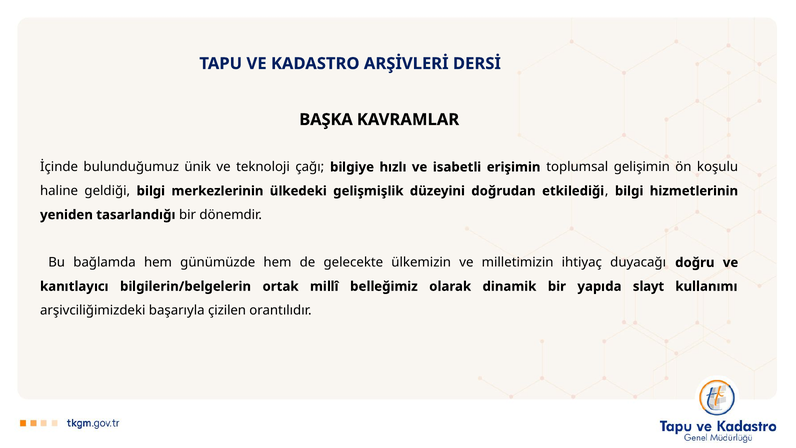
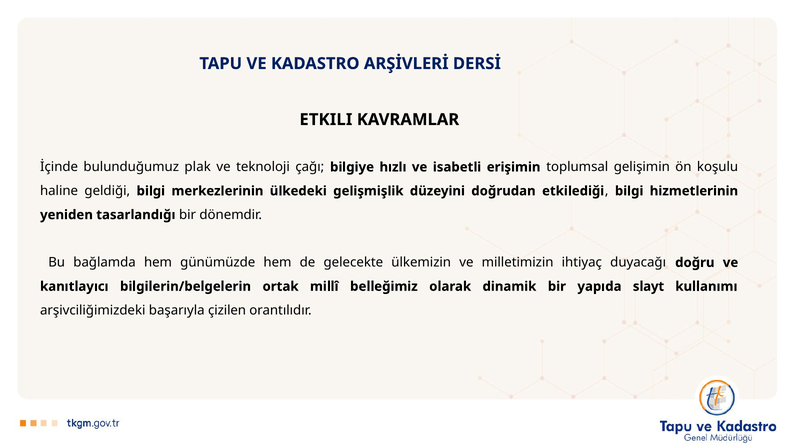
BAŞKA: BAŞKA -> ETKILI (326, 120)
ünik: ünik -> plak (198, 167)
